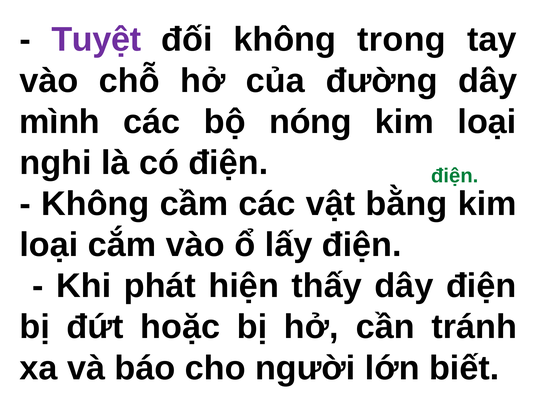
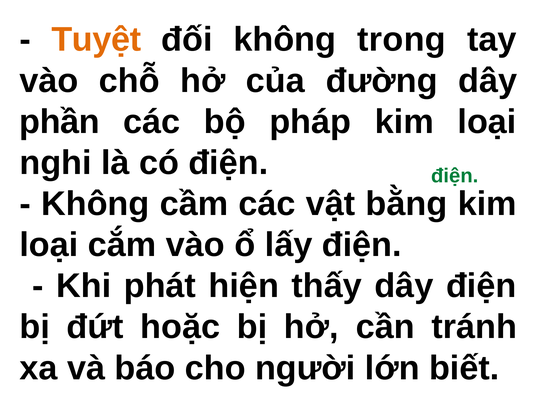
Tuyệt colour: purple -> orange (96, 40)
mình: mình -> phần (60, 122)
nóng: nóng -> pháp (310, 122)
